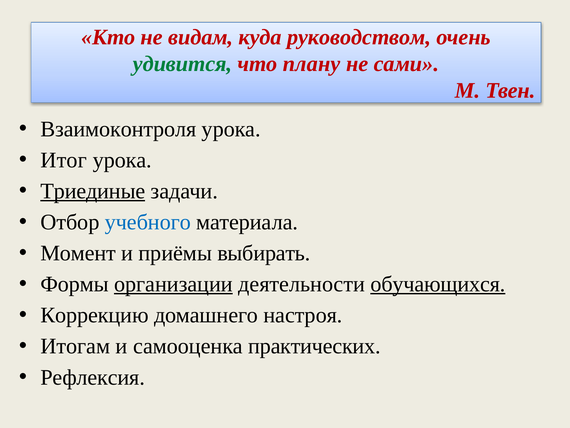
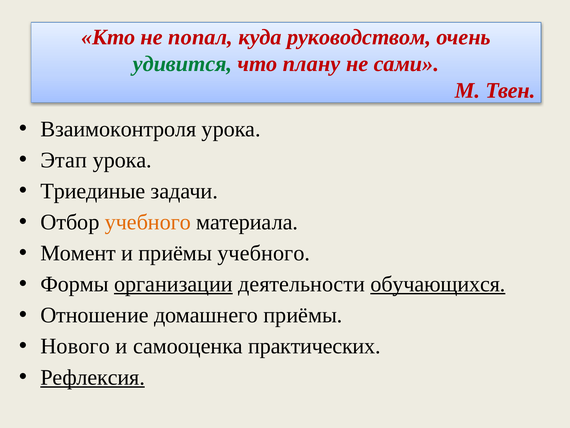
видам: видам -> попал (201, 37)
Итог: Итог -> Этап (64, 160)
Триединые underline: present -> none (93, 191)
учебного colour: blue -> orange (148, 222)
приёмы выбирать: выбирать -> учебного (264, 253)
Коррекцию: Коррекцию -> Отношение (95, 315)
домашнего настроя: настроя -> приёмы (303, 315)
Итогам: Итогам -> Нового (75, 346)
Рефлексия underline: none -> present (93, 377)
